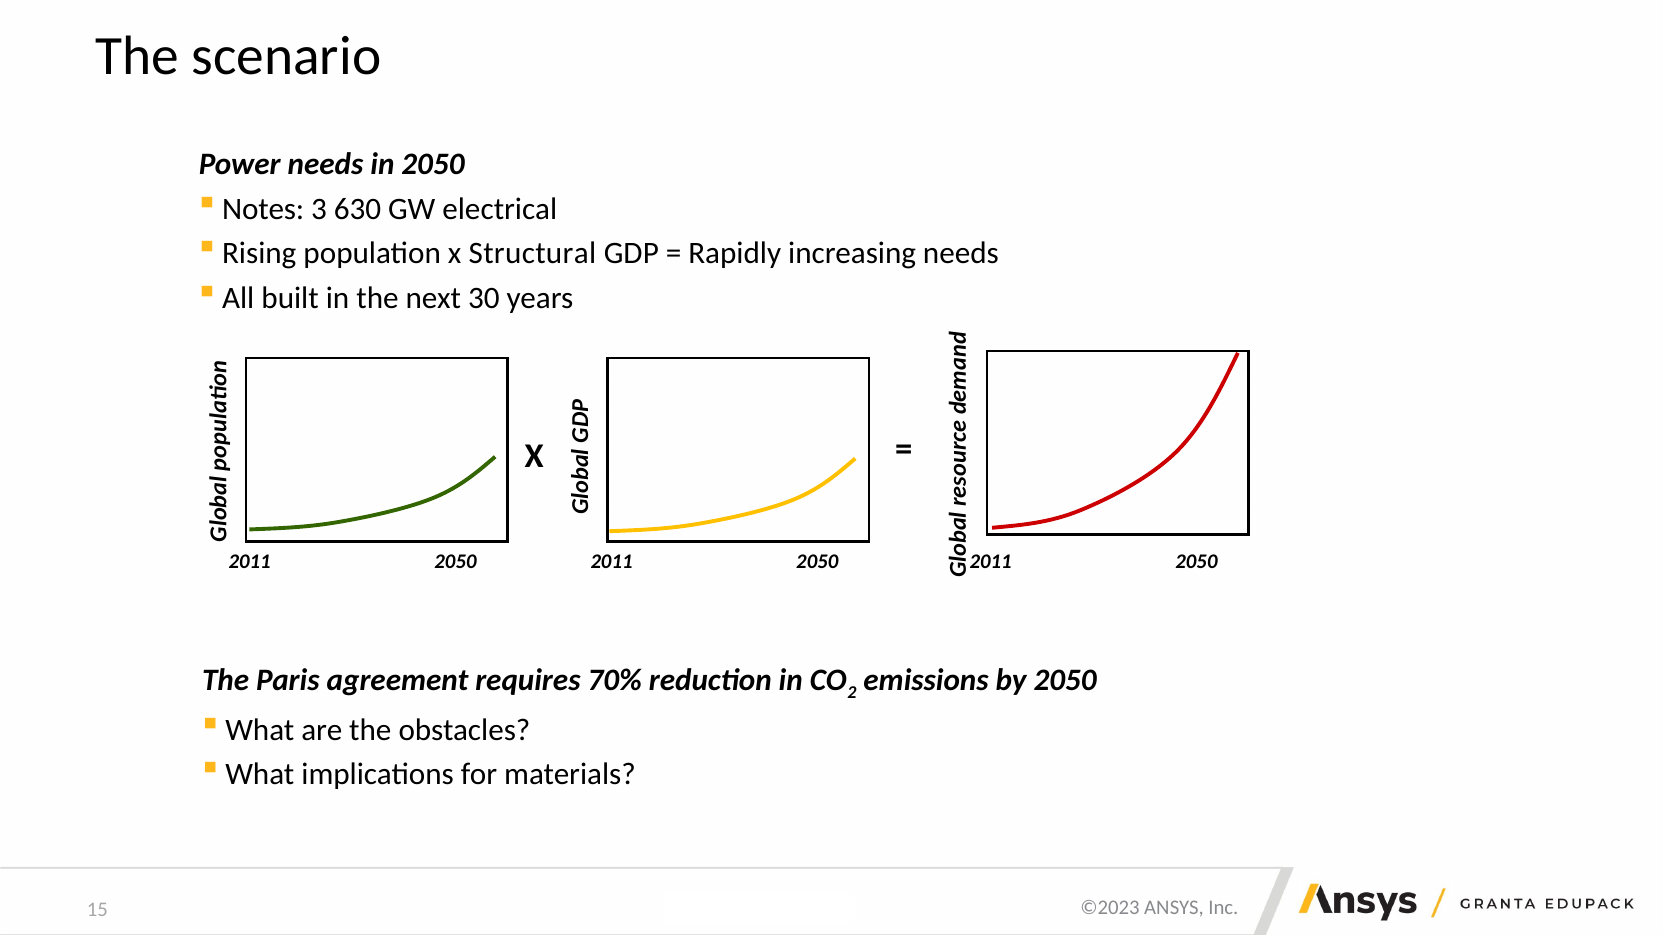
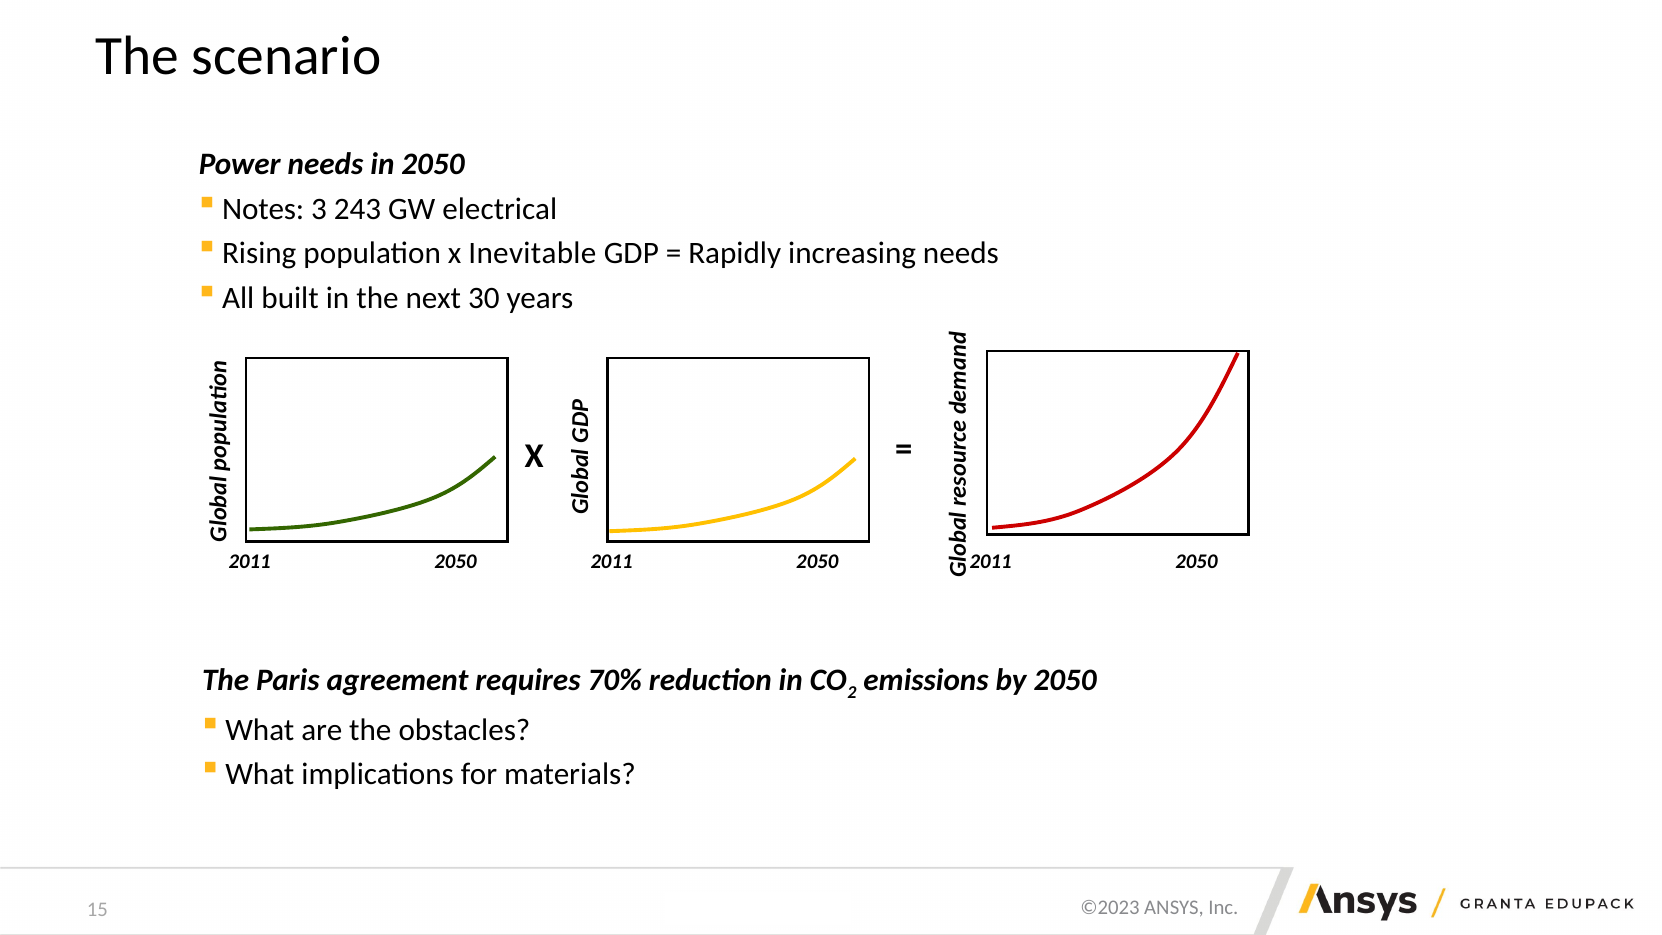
630: 630 -> 243 (357, 209)
Structural: Structural -> Inevitable (532, 253)
